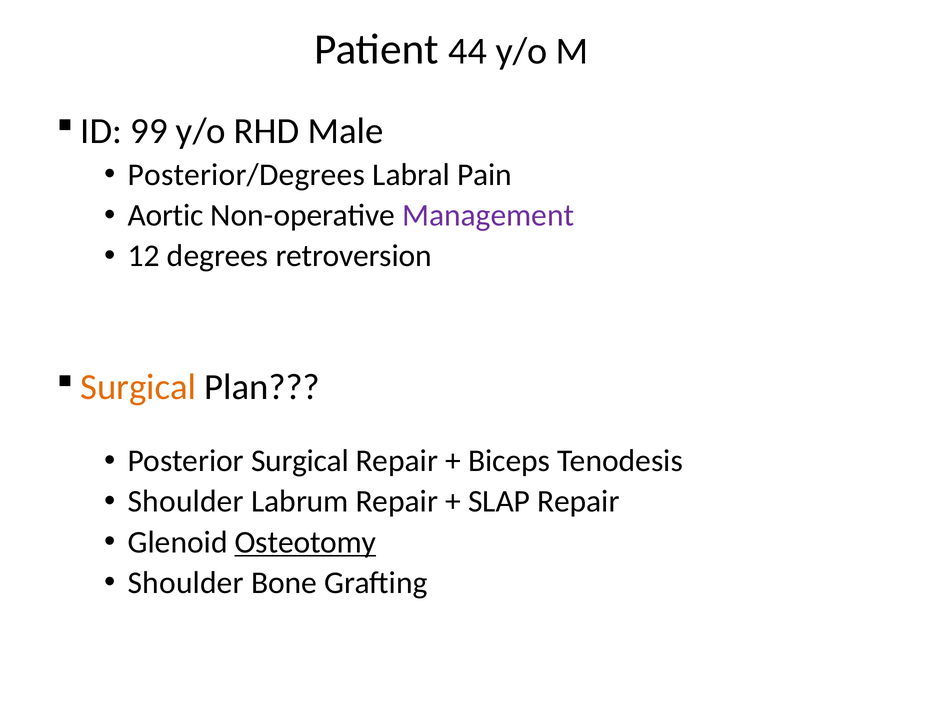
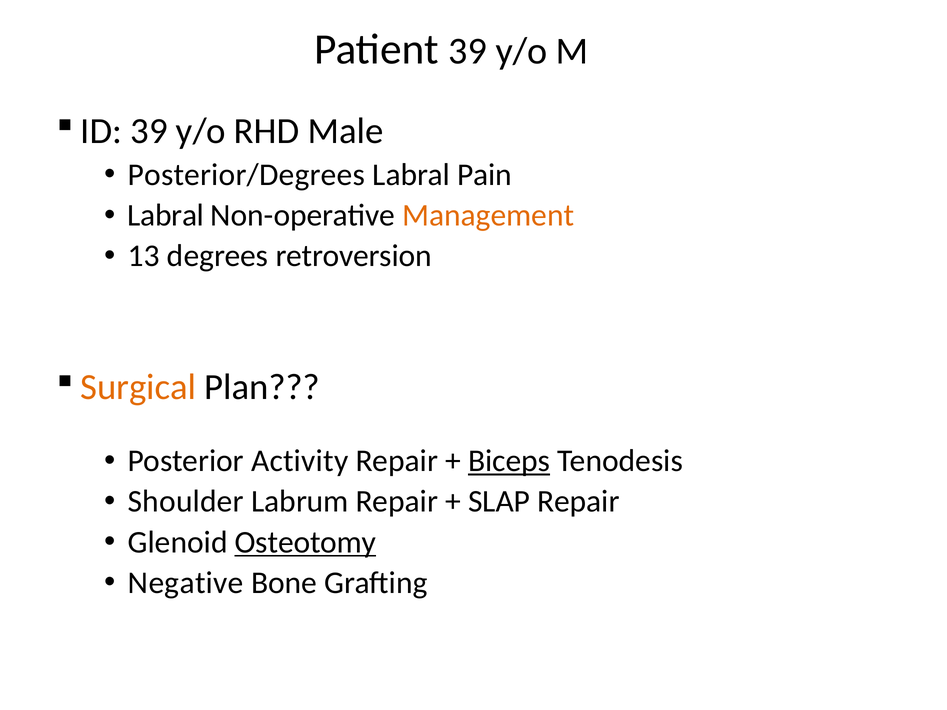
Patient 44: 44 -> 39 (468, 51)
ID 99: 99 -> 39 (149, 131)
Aortic: Aortic -> Labral (166, 215)
Management colour: purple -> orange (488, 215)
12: 12 -> 13 (144, 256)
Posterior Surgical: Surgical -> Activity (300, 461)
Biceps underline: none -> present (509, 461)
Shoulder: Shoulder -> Negative (186, 583)
